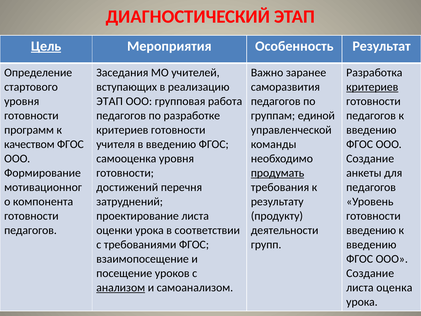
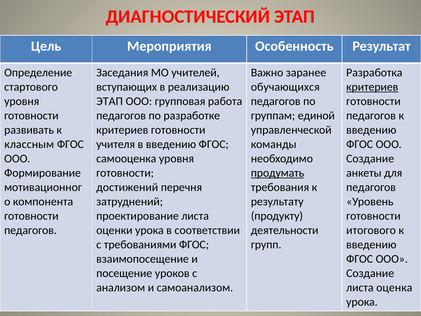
Цель underline: present -> none (46, 46)
саморазвития: саморазвития -> обучающихся (285, 87)
программ: программ -> развивать (29, 130)
качеством: качеством -> классным (29, 144)
введению: введению -> итогового (371, 230)
анализом underline: present -> none (121, 287)
